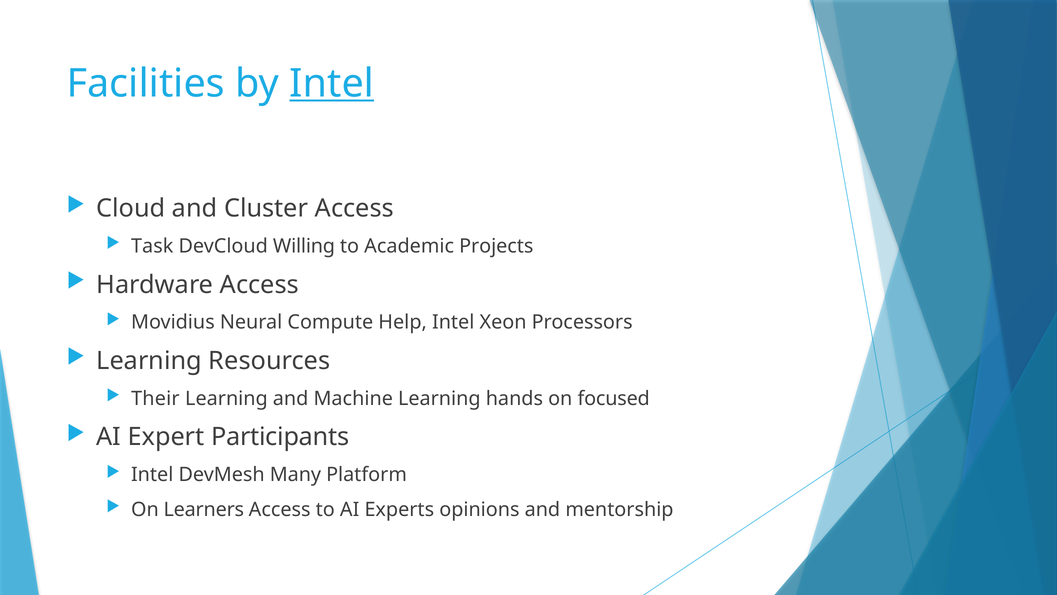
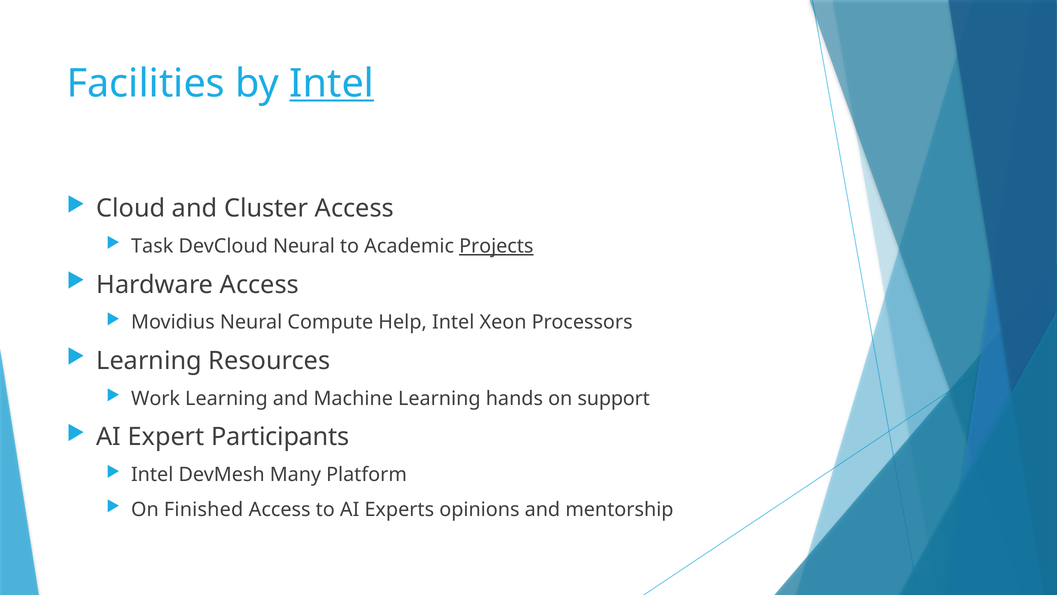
DevCloud Willing: Willing -> Neural (304, 246)
Projects underline: none -> present (496, 246)
Their: Their -> Work (156, 398)
focused: focused -> support (614, 398)
Learners: Learners -> Finished (204, 509)
